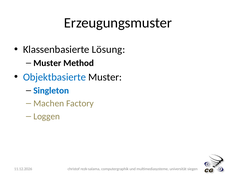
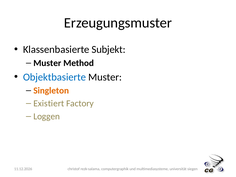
Lösung: Lösung -> Subjekt (109, 50)
Singleton colour: blue -> orange (51, 91)
Machen: Machen -> Existiert (49, 103)
